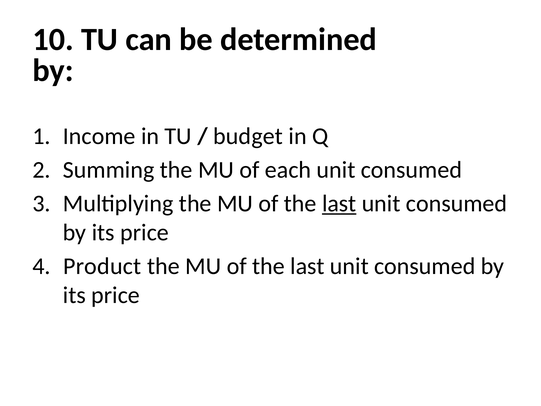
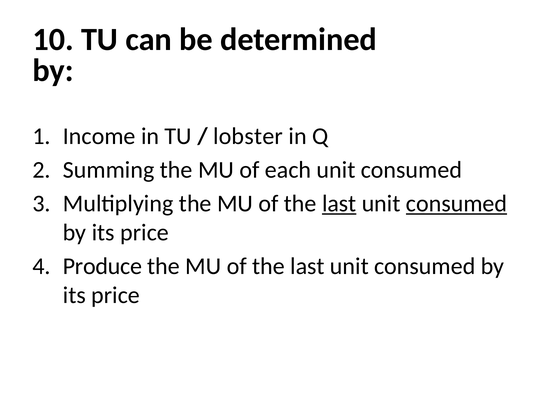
budget: budget -> lobster (248, 136)
consumed underline: none -> present (457, 203)
Product: Product -> Produce (102, 266)
